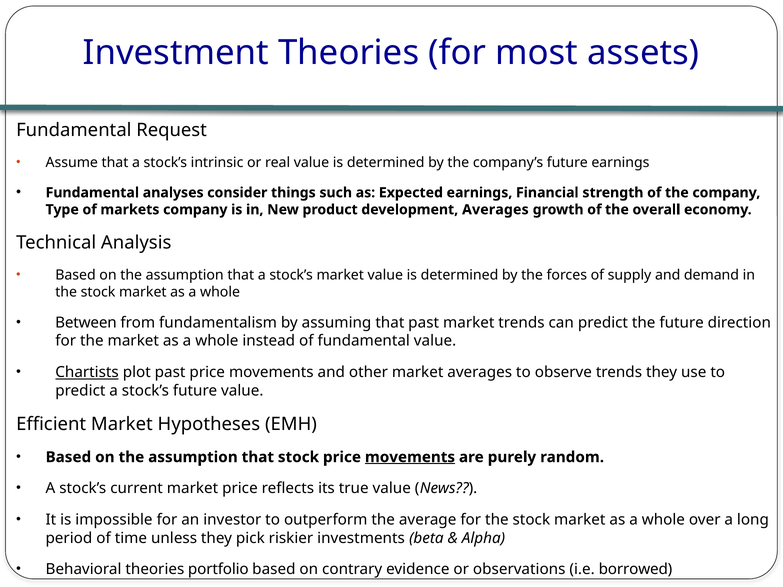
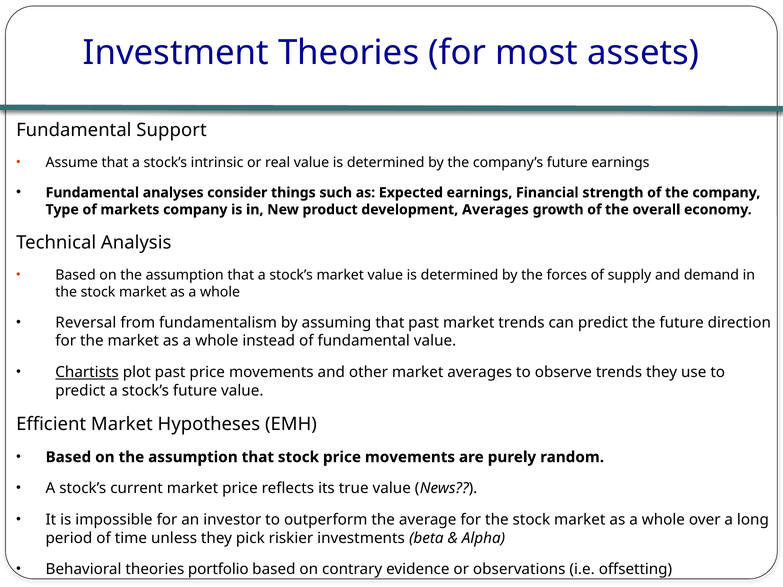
Request: Request -> Support (172, 130)
Between: Between -> Reversal (86, 323)
movements underline: present -> none (410, 457)
borrowed: borrowed -> offsetting (635, 570)
